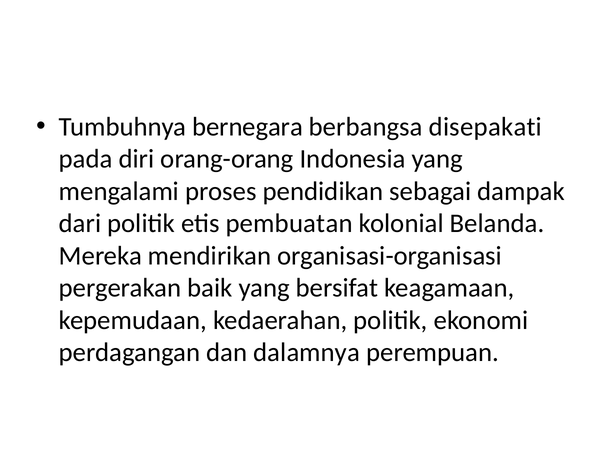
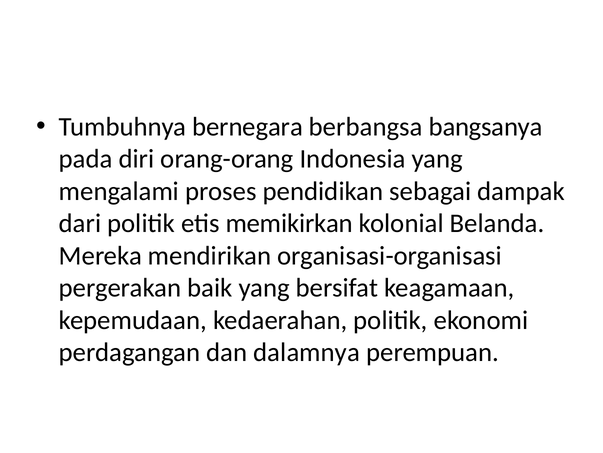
disepakati: disepakati -> bangsanya (486, 127)
pembuatan: pembuatan -> memikirkan (289, 223)
